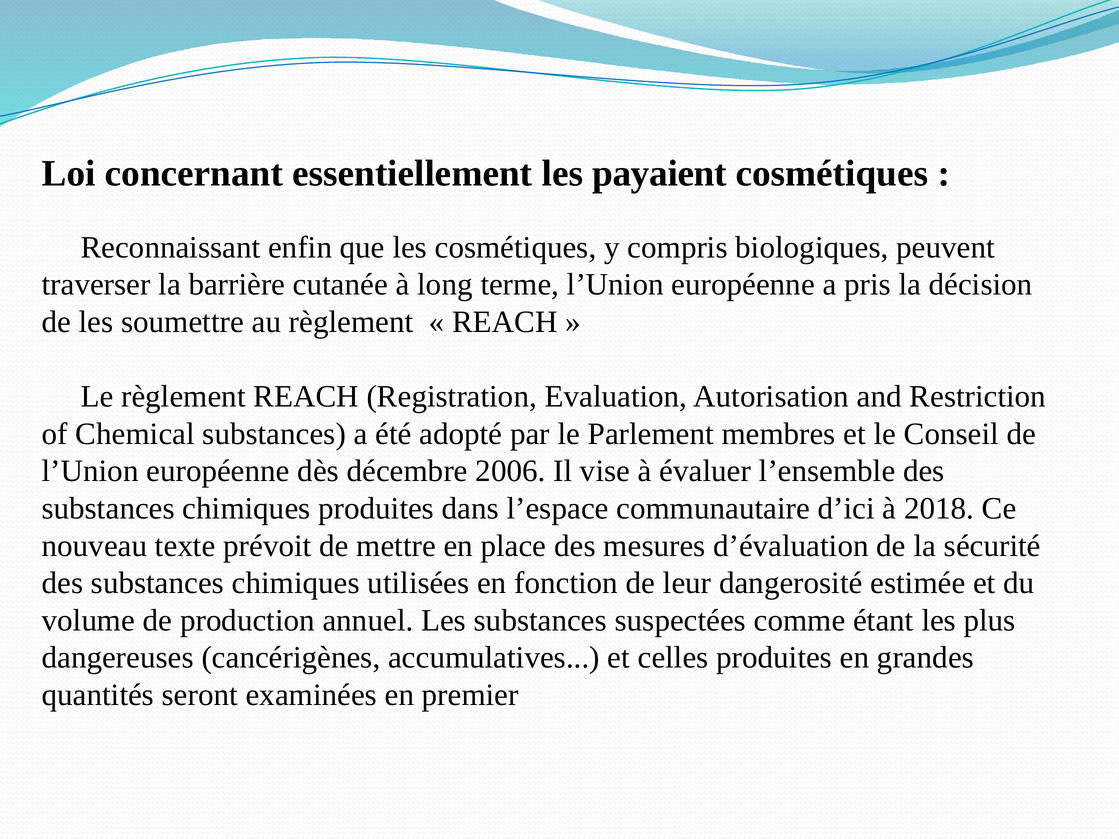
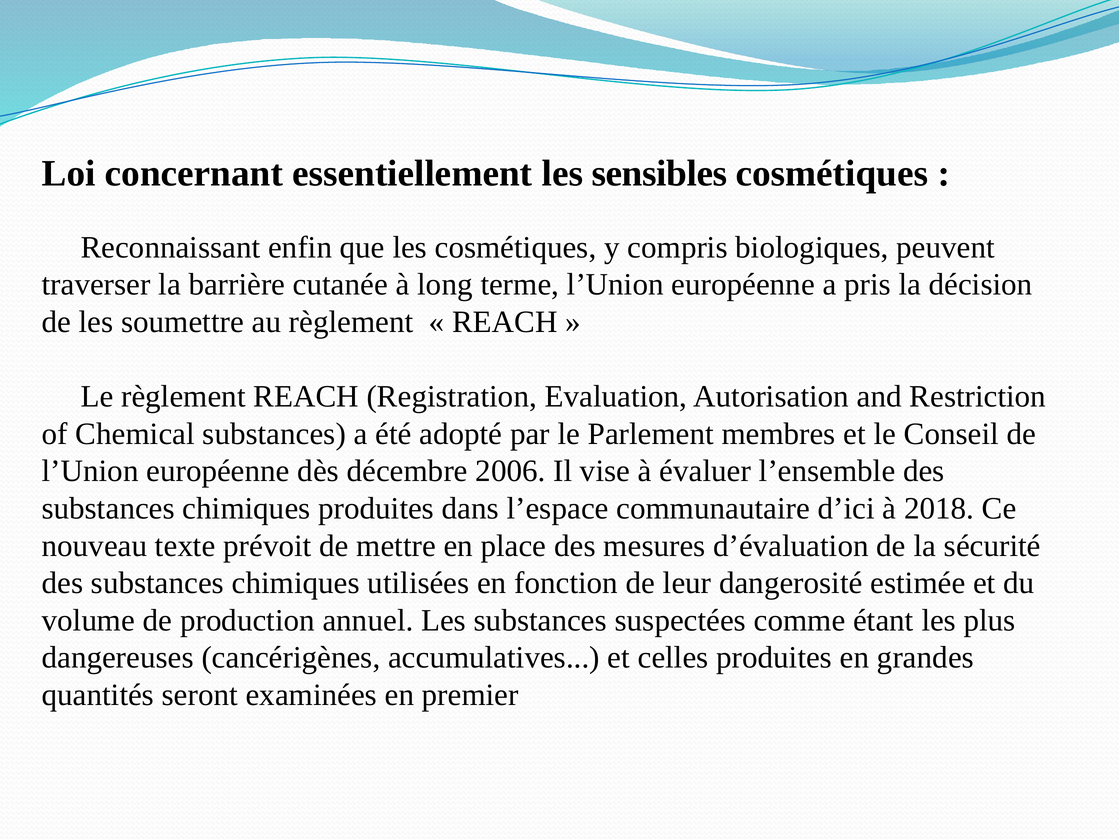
payaient: payaient -> sensibles (659, 173)
